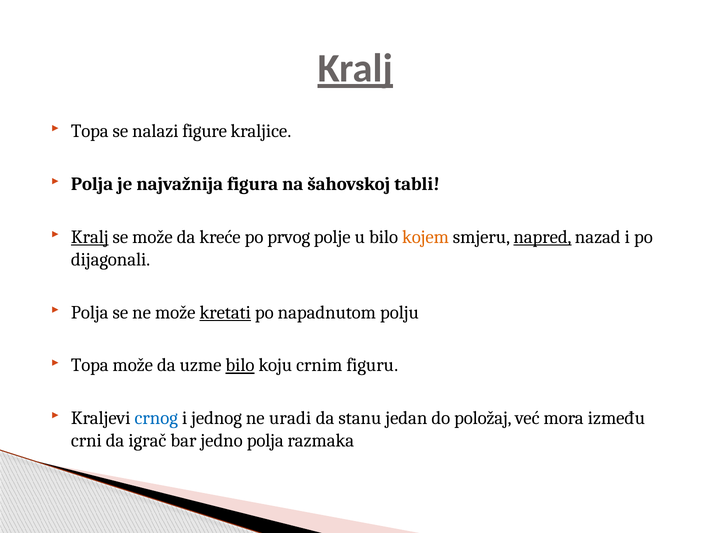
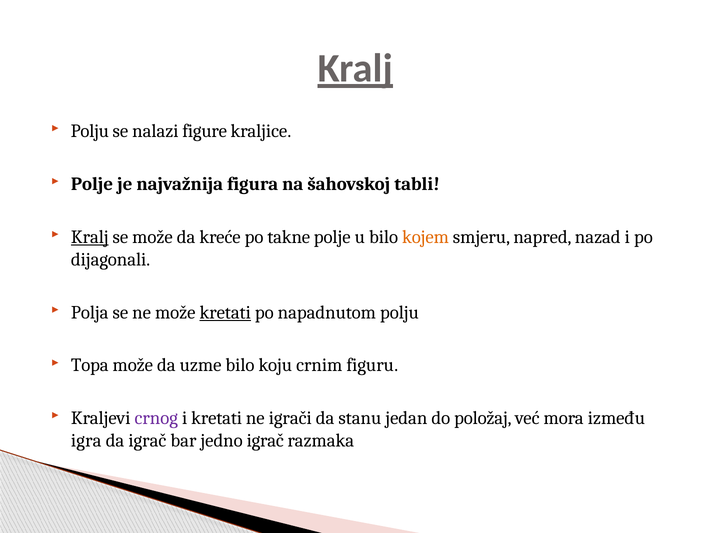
Topa: Topa -> Polju (90, 131)
Polja: Polja -> Polje (92, 184)
prvog: prvog -> takne (289, 237)
napred underline: present -> none (542, 237)
bilo underline: present -> none (240, 365)
crnog colour: blue -> purple (156, 418)
i jednog: jednog -> kretati (217, 418)
uradi: uradi -> igrači (290, 418)
crni: crni -> igra (86, 441)
jedno polja: polja -> igrač (265, 441)
